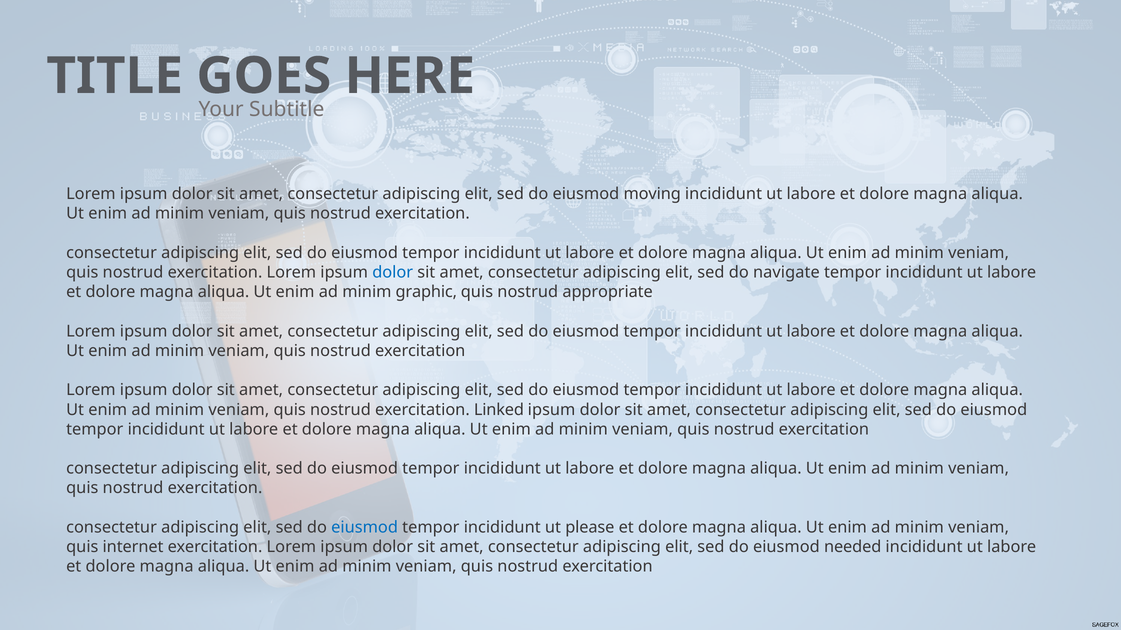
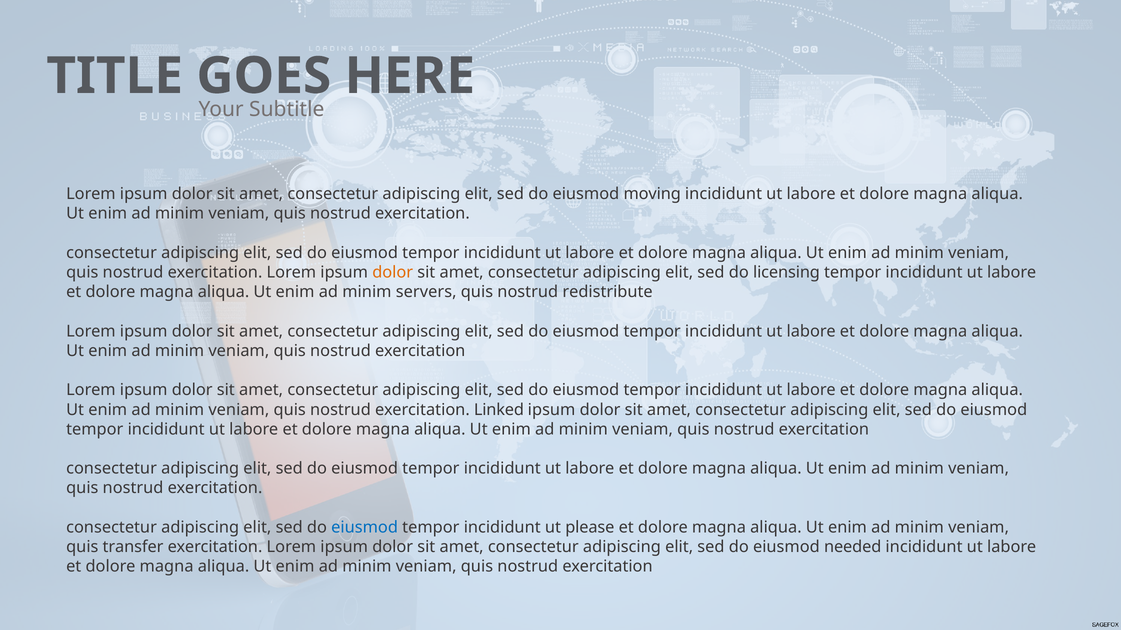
dolor colour: blue -> orange (393, 273)
navigate: navigate -> licensing (786, 273)
graphic: graphic -> servers (426, 292)
appropriate: appropriate -> redistribute (608, 292)
internet: internet -> transfer (133, 547)
